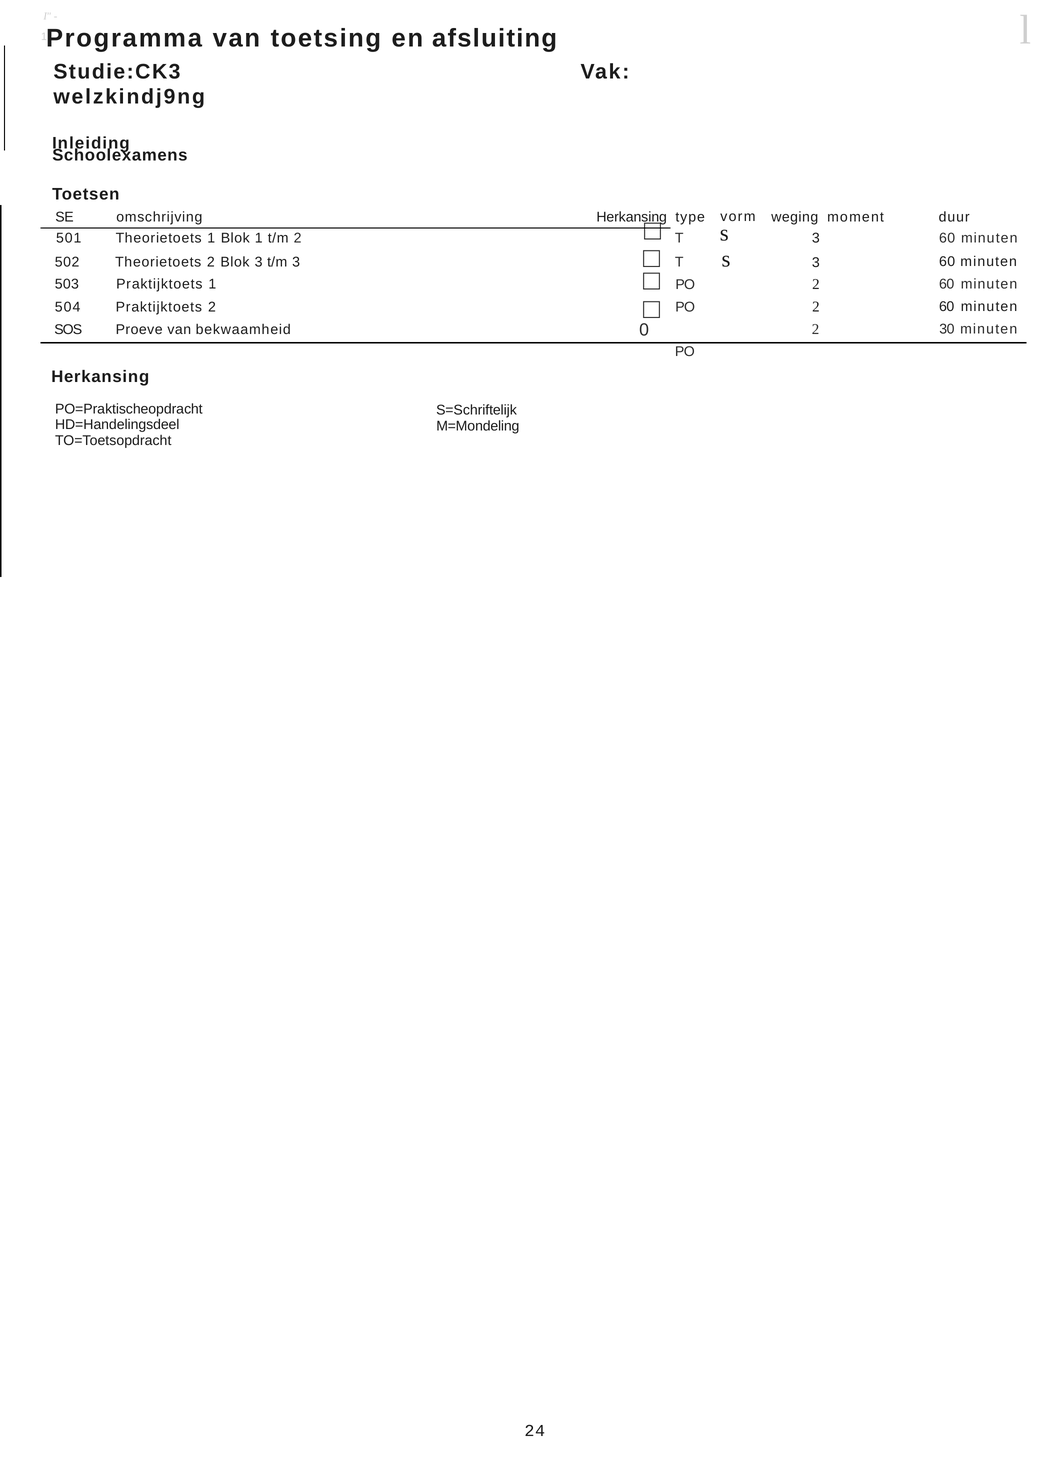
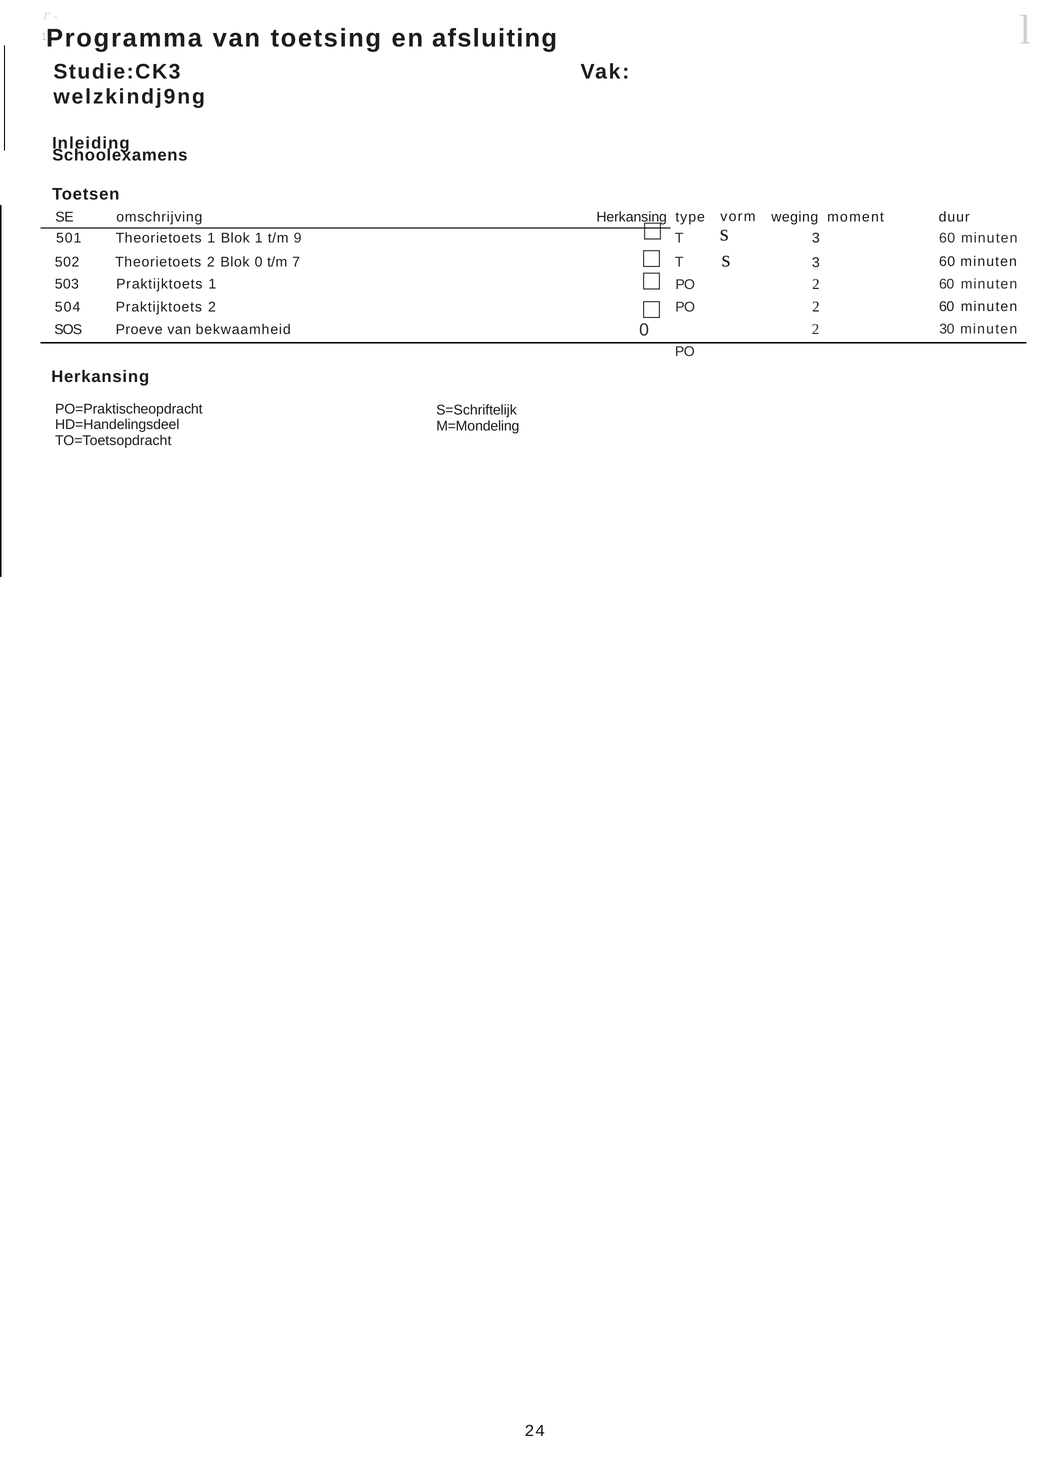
t/m 2: 2 -> 9 (298, 238)
Blok 3: 3 -> 0 (259, 262)
t/m 3: 3 -> 7 (296, 262)
